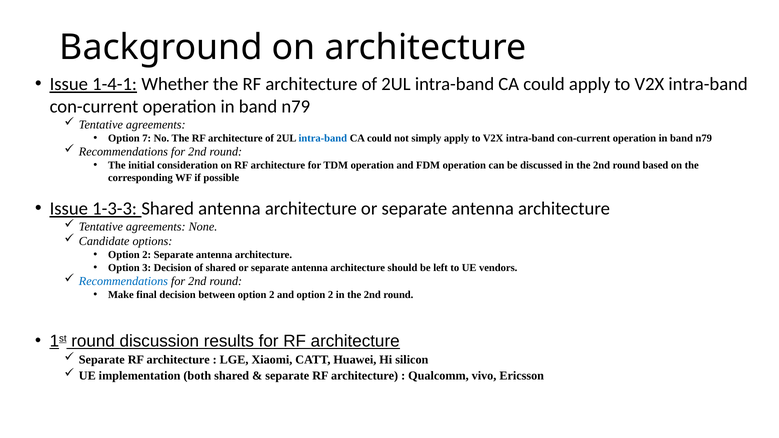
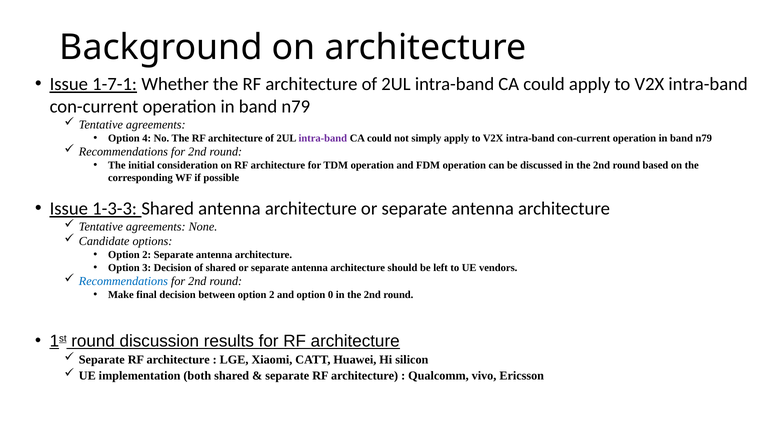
1-4-1: 1-4-1 -> 1-7-1 (115, 84)
7: 7 -> 4 (147, 138)
intra-band colour: blue -> purple (323, 138)
and option 2: 2 -> 0 (331, 295)
